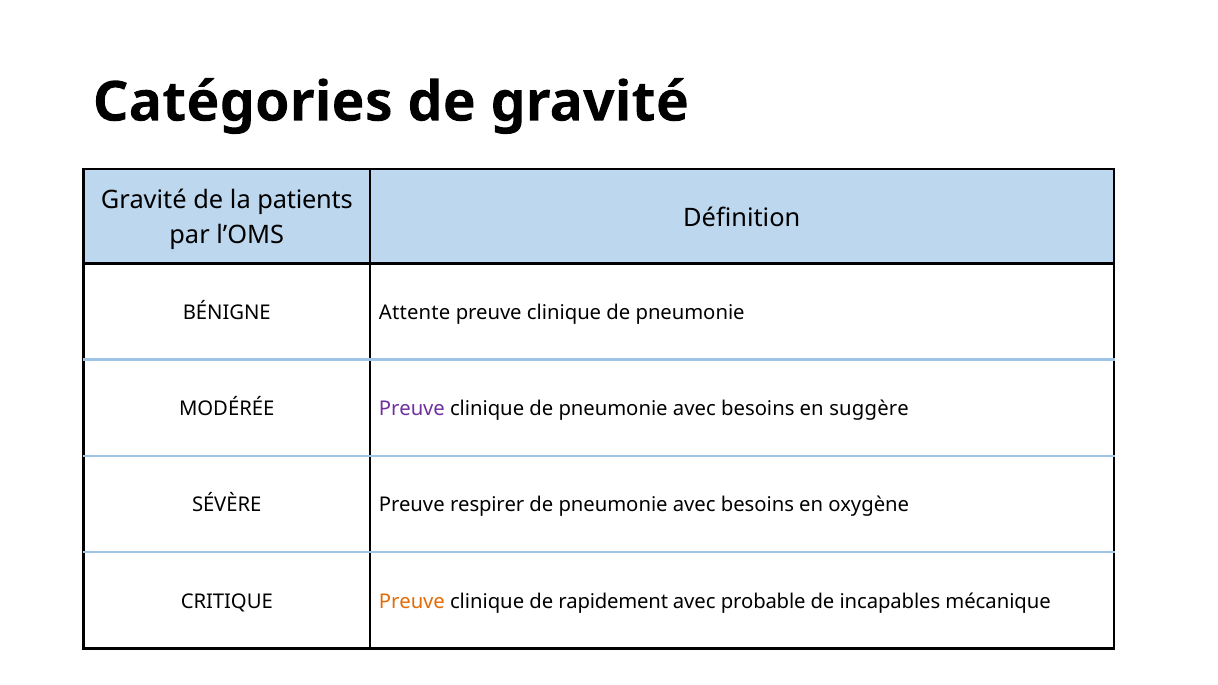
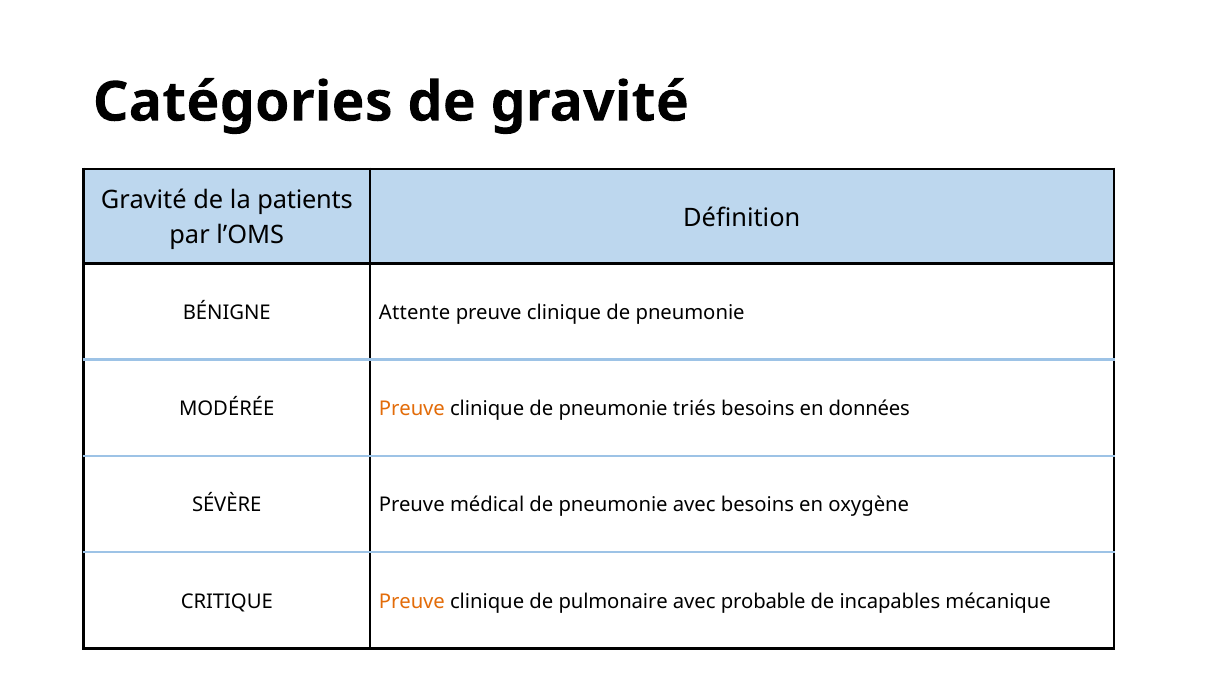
Preuve colour: purple -> orange (412, 409)
clinique de pneumonie avec: avec -> triés (694, 409)
suggère: suggère -> données (869, 409)
respirer: respirer -> médical (487, 505)
rapidement: rapidement -> pulmonaire (613, 602)
